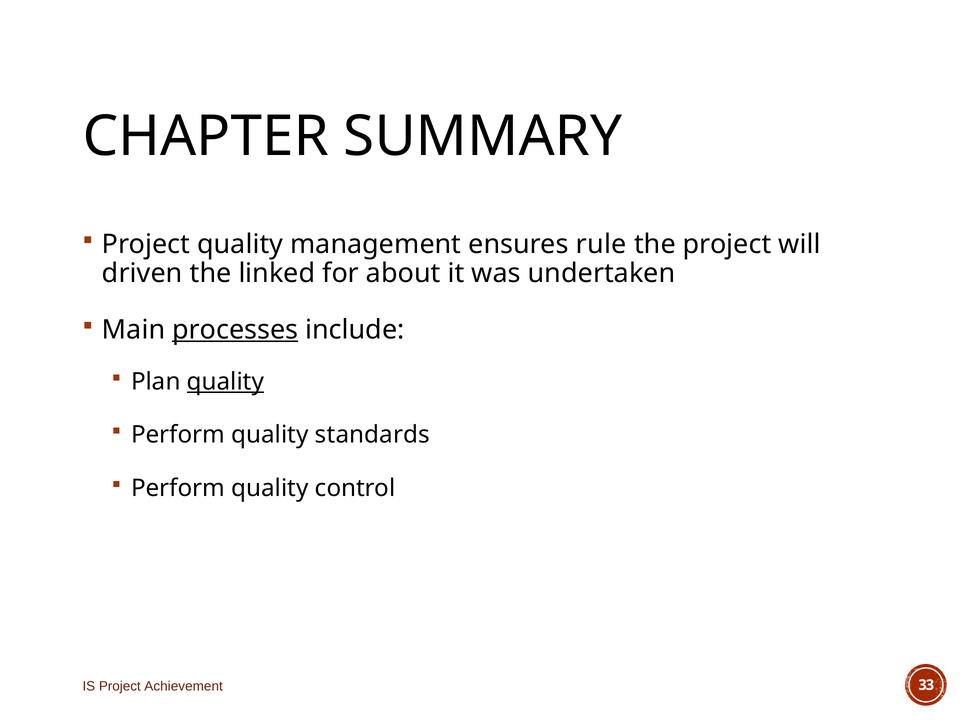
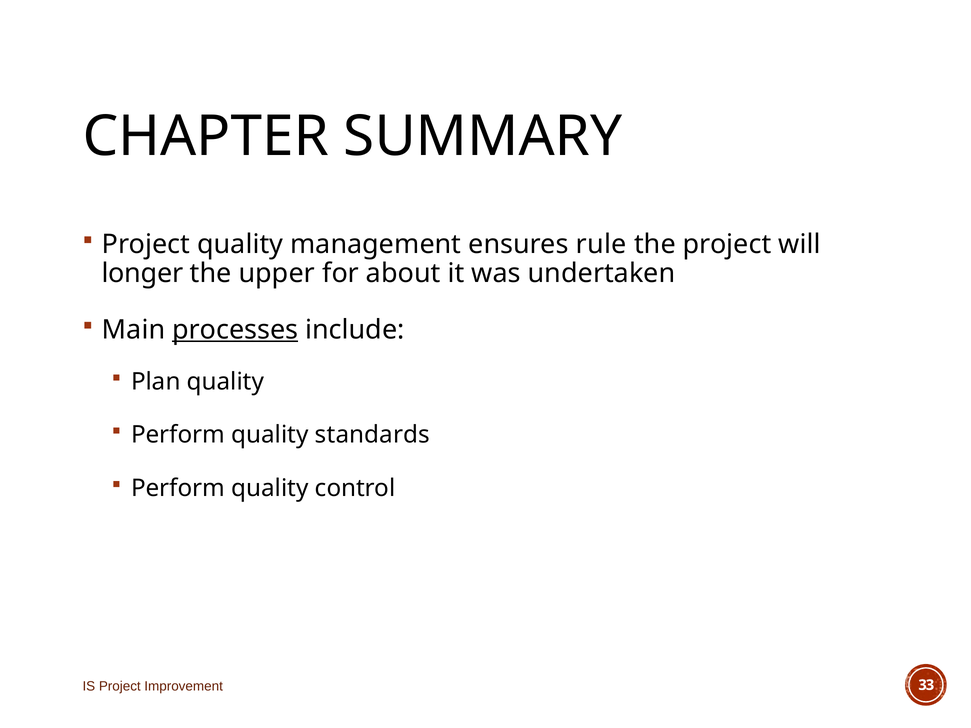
driven: driven -> longer (142, 274)
linked: linked -> upper (277, 274)
quality underline: present -> none (225, 382)
Achievement: Achievement -> Improvement (184, 686)
